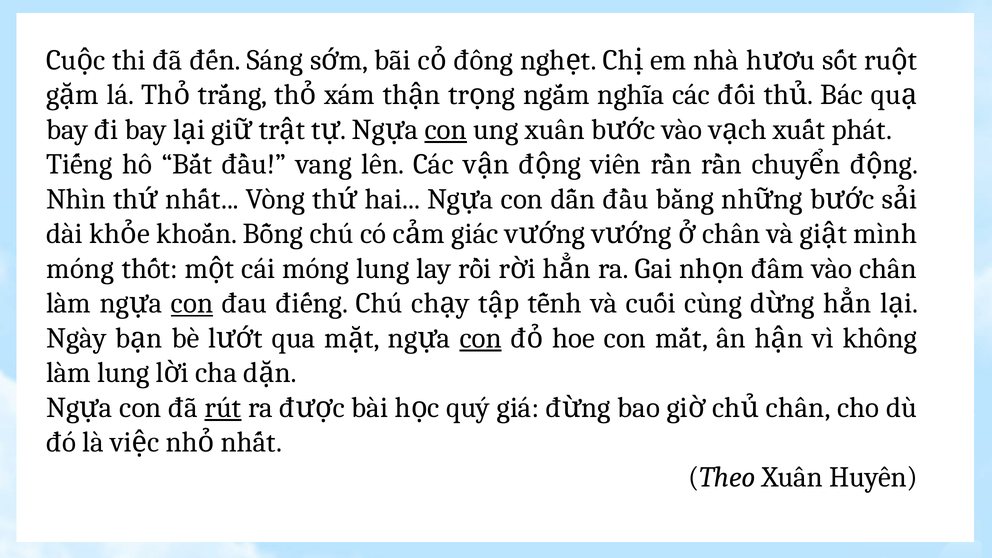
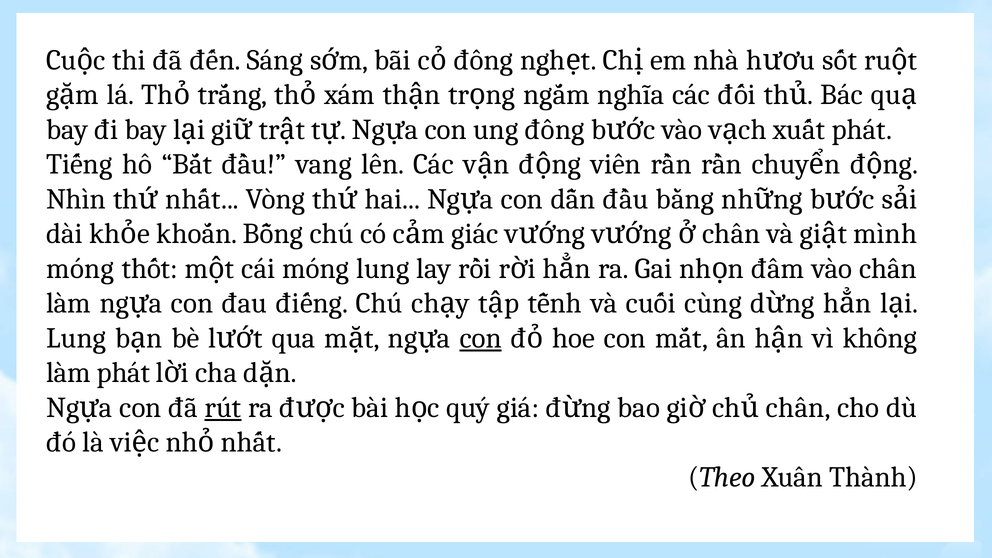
con underline: present -> none (446, 130)
ung xuân: xuân -> đông (555, 130)
con underline: present -> none (192, 303)
Ngày: Ngày -> Lung (76, 338)
làm lung: lung -> phát (123, 373)
Huyên: Huyên -> Thành (873, 477)
